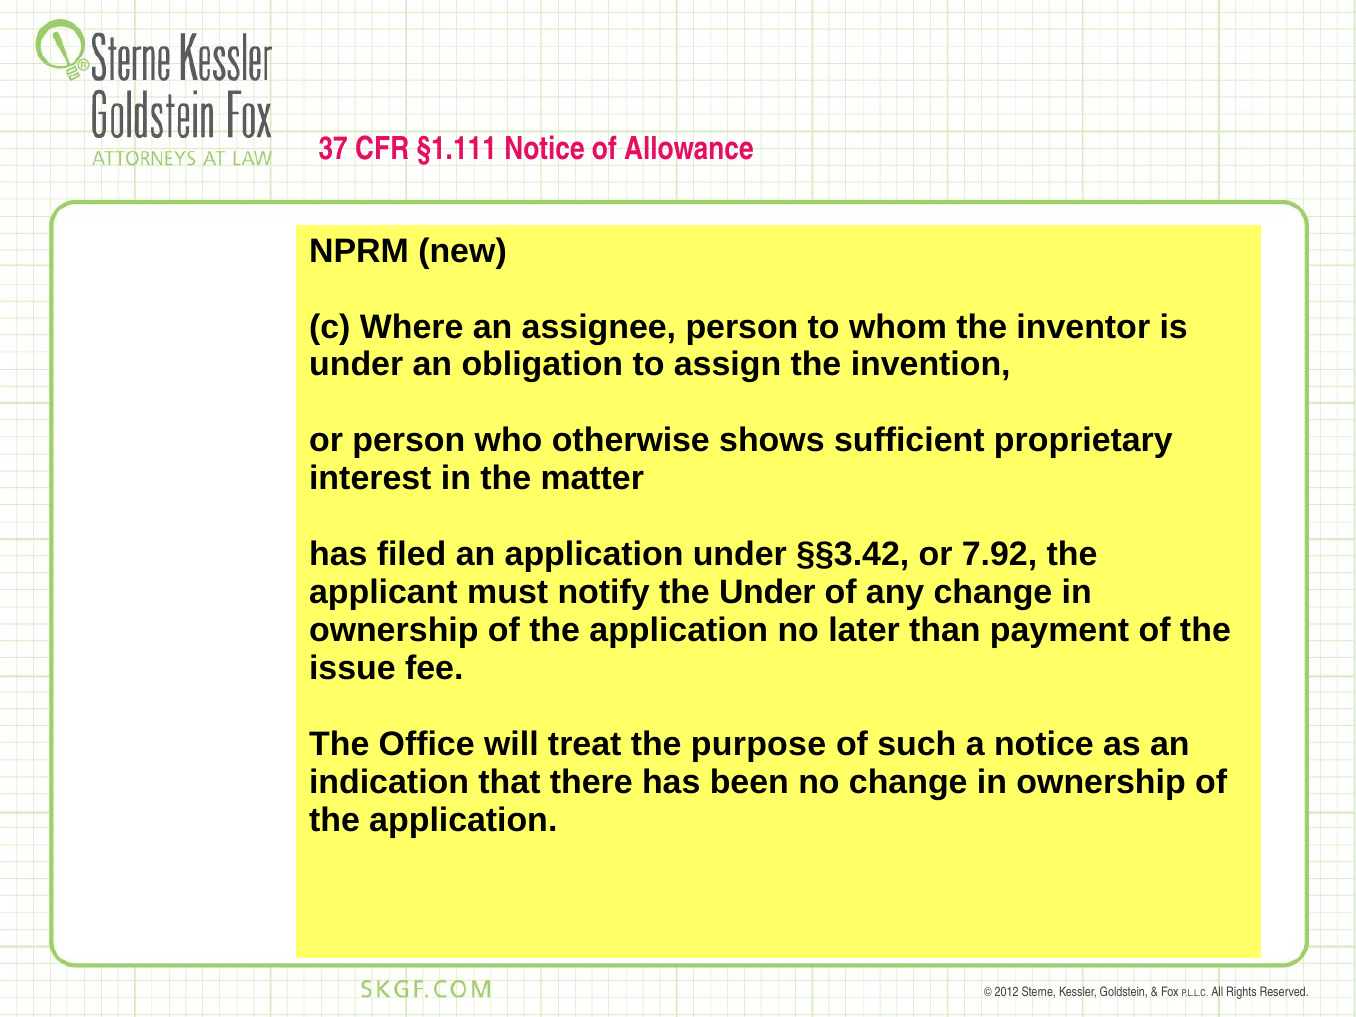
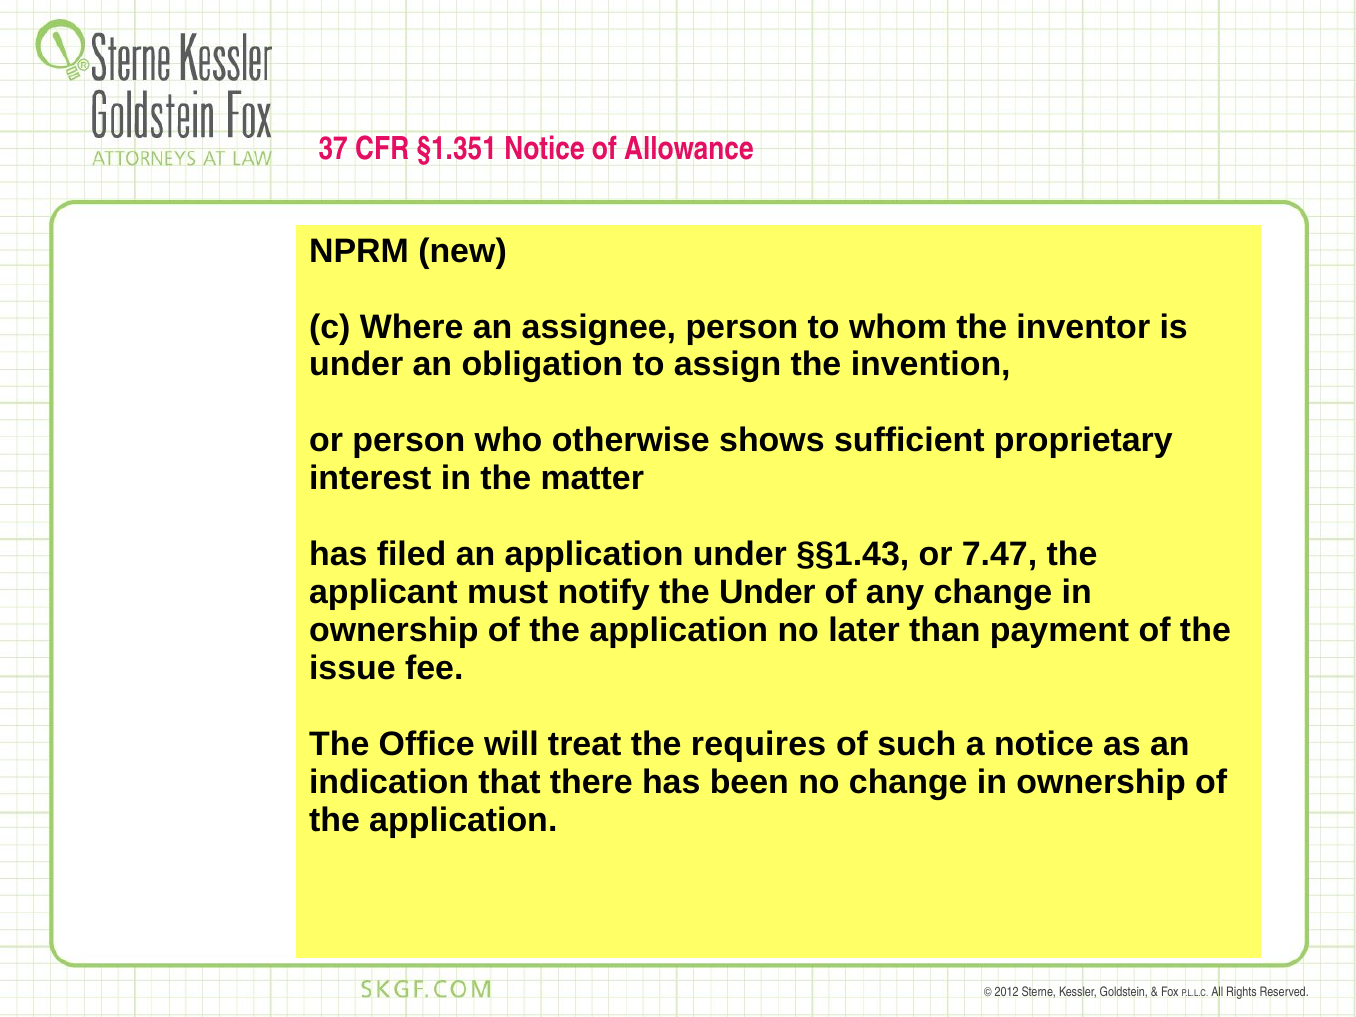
§1.111: §1.111 -> §1.351 (457, 149)
§§3.42: §§3.42 -> §§1.43 (853, 555)
7.92: 7.92 -> 7.47 (1000, 555)
purpose: purpose -> requires (759, 744)
